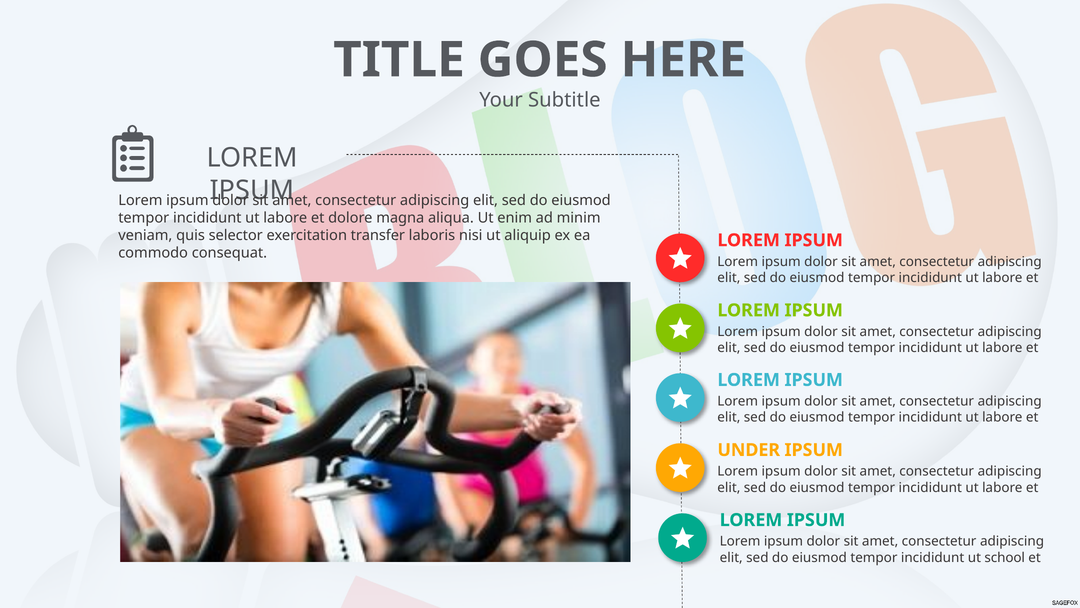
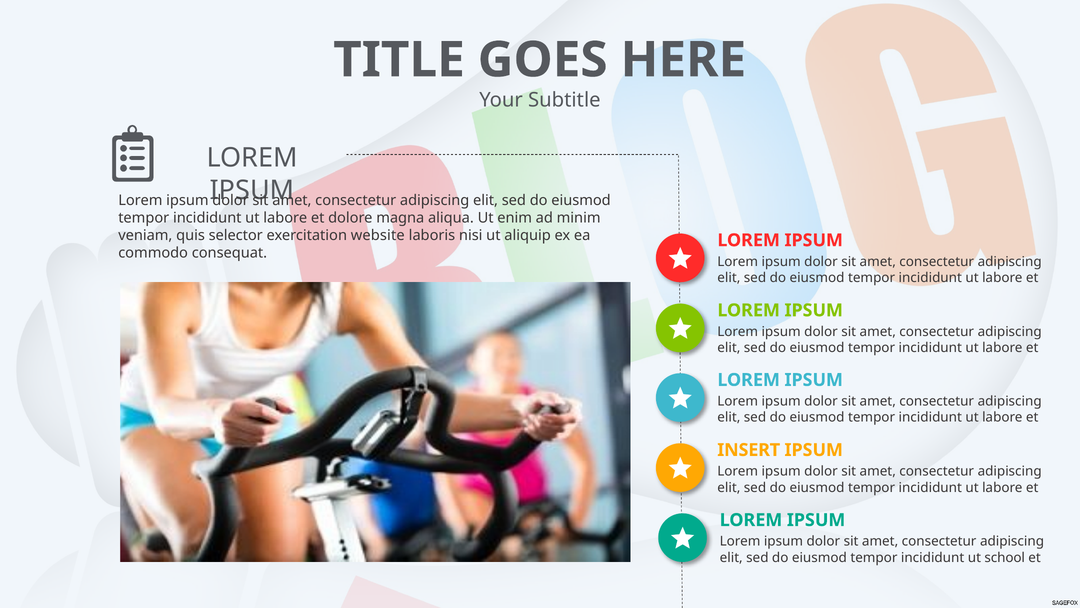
transfer: transfer -> website (378, 235)
UNDER: UNDER -> INSERT (749, 450)
